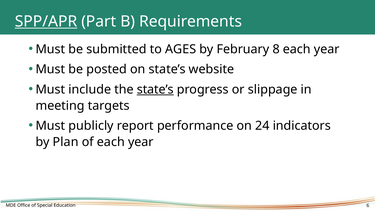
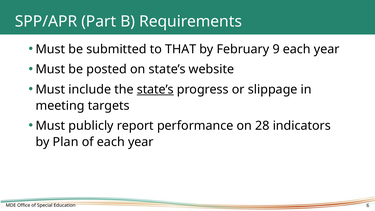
SPP/APR underline: present -> none (46, 21)
AGES: AGES -> THAT (181, 49)
8: 8 -> 9 (276, 49)
24: 24 -> 28 (262, 126)
